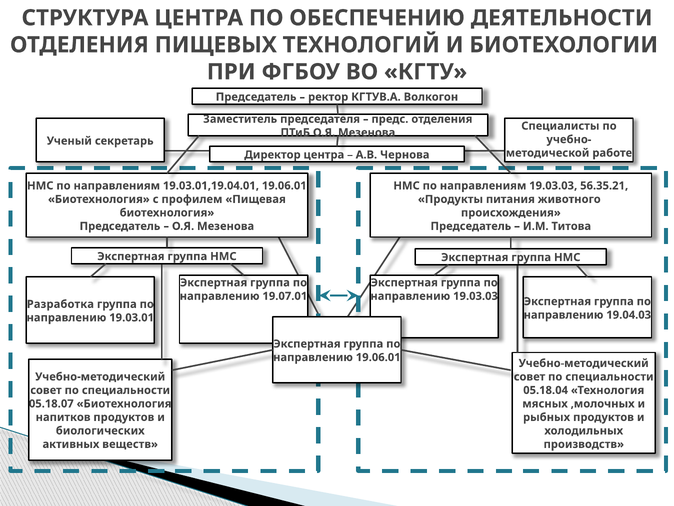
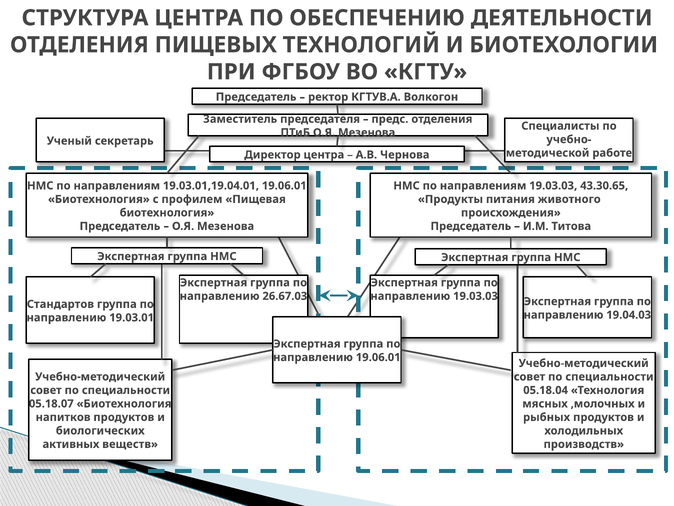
56.35.21: 56.35.21 -> 43.30.65 (604, 186)
19.07.01: 19.07.01 -> 26.67.03 (285, 296)
Разработка: Разработка -> Стандартов (60, 304)
